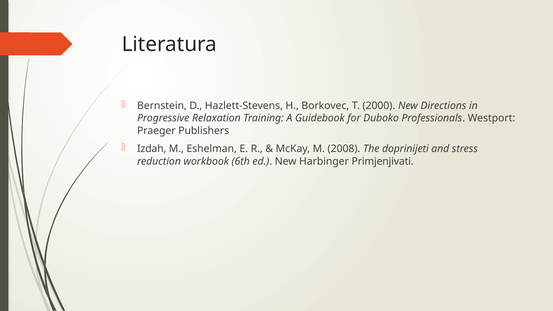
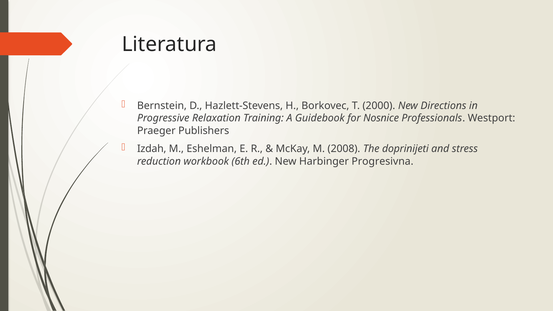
Duboko: Duboko -> Nosnice (381, 118)
Primjenjivati: Primjenjivati -> Progresivna (383, 161)
